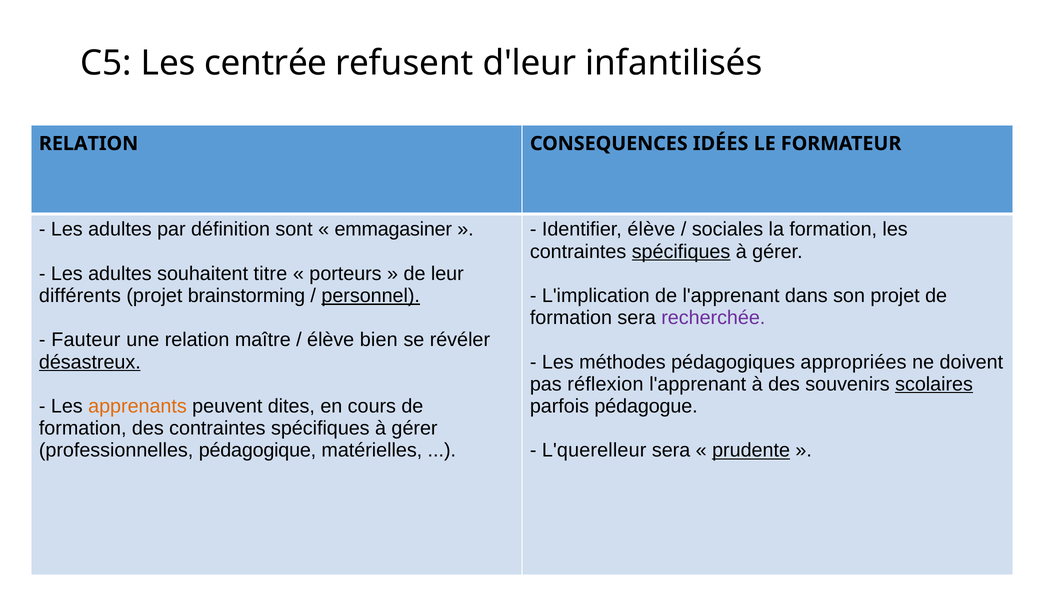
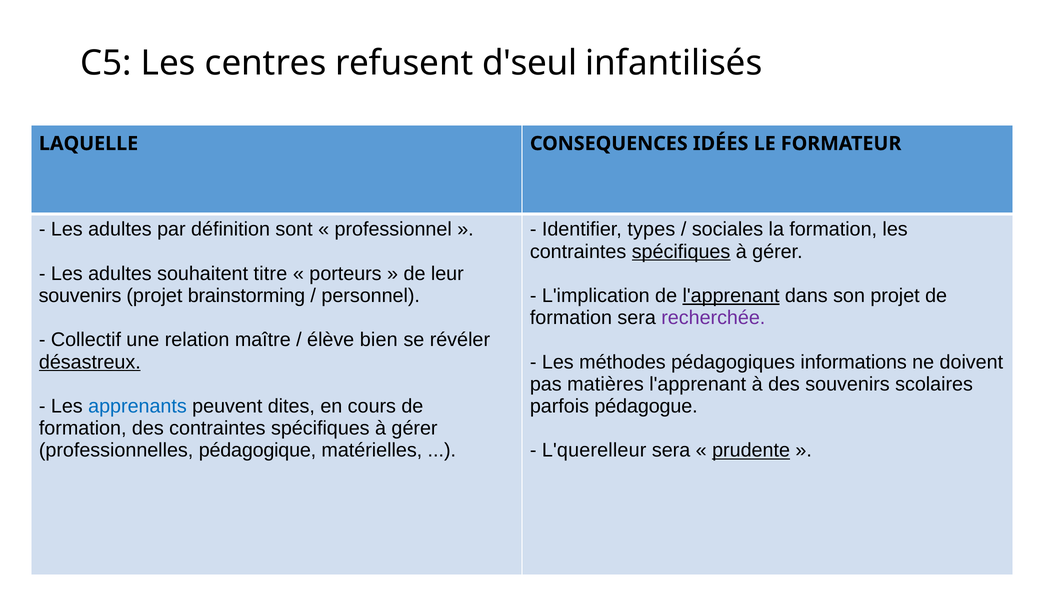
centrée: centrée -> centres (266, 63)
d'leur: d'leur -> d'seul (530, 63)
RELATION: RELATION -> LAQUELLE (89, 144)
emmagasiner: emmagasiner -> professionnel (393, 229)
Identifier élève: élève -> types (651, 229)
différents: différents -> souvenirs (80, 296)
personnel underline: present -> none (371, 296)
l'apprenant underline: none -> present (731, 296)
Fauteur: Fauteur -> Collectif (86, 340)
appropriées: appropriées -> informations (854, 362)
réflexion: réflexion -> matières (605, 384)
scolaires underline: present -> none (934, 384)
apprenants colour: orange -> blue (137, 406)
